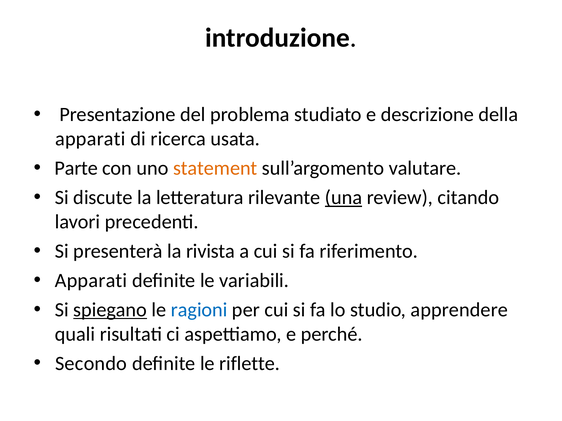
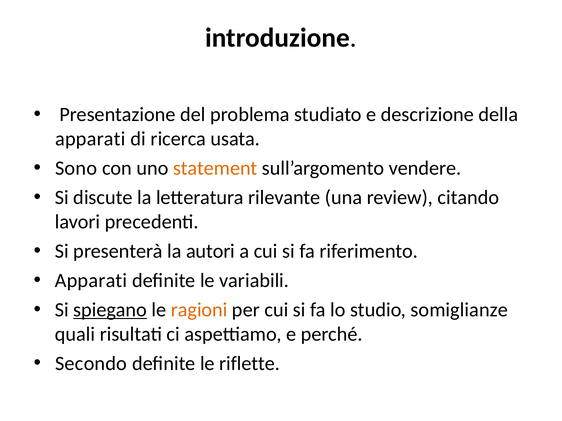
Parte: Parte -> Sono (76, 168)
valutare: valutare -> vendere (425, 168)
una underline: present -> none (343, 198)
rivista: rivista -> autori (210, 251)
ragioni colour: blue -> orange (199, 310)
apprendere: apprendere -> somiglianze (459, 310)
